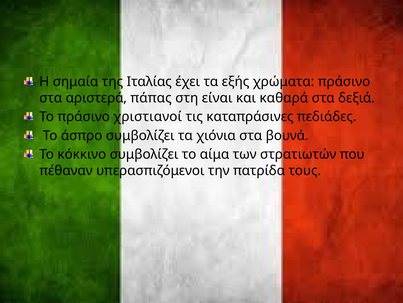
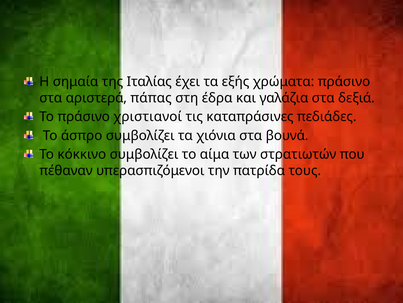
είναι: είναι -> έδρα (217, 98)
καθαρά: καθαρά -> γαλάζια (284, 98)
